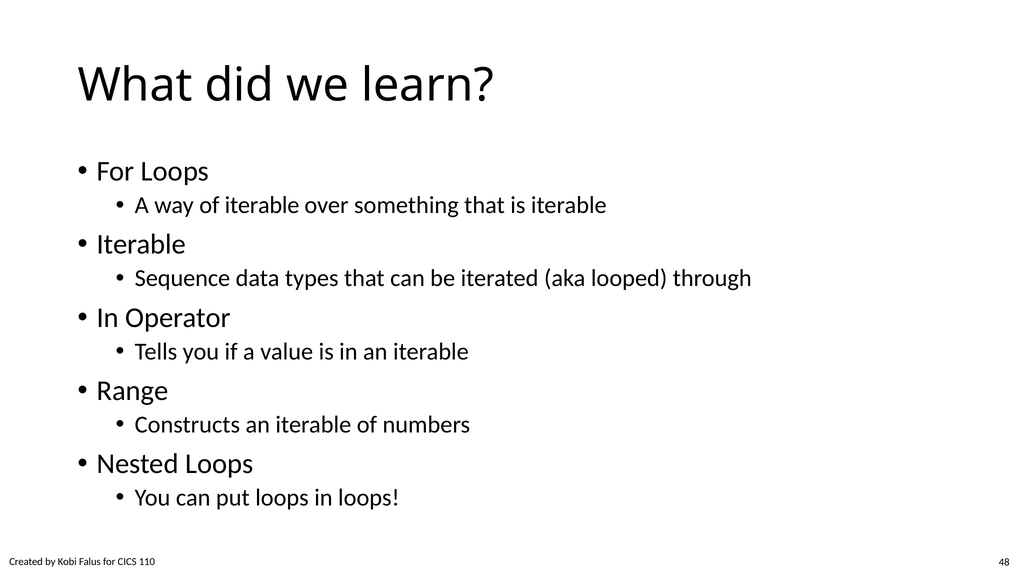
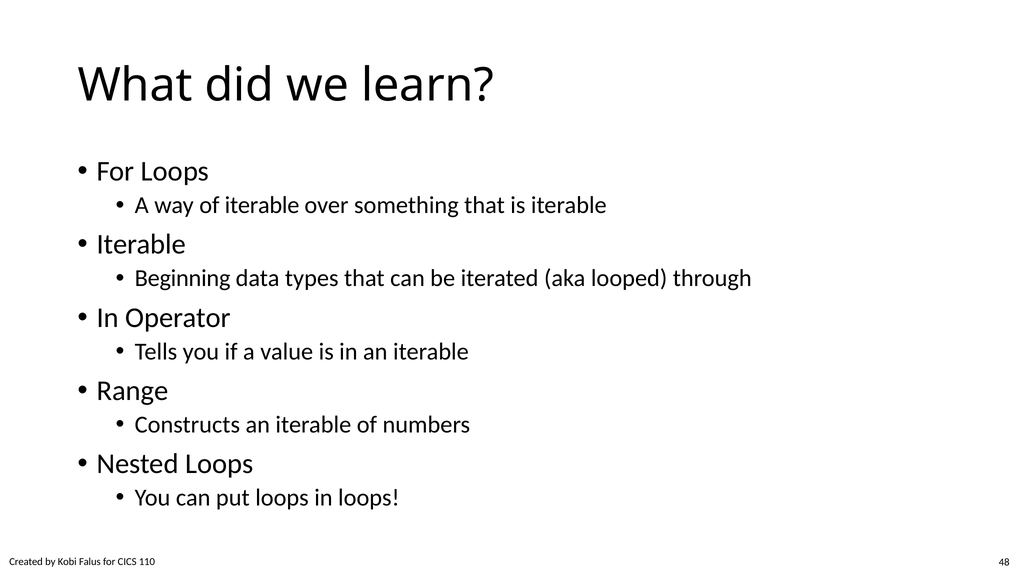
Sequence: Sequence -> Beginning (183, 278)
